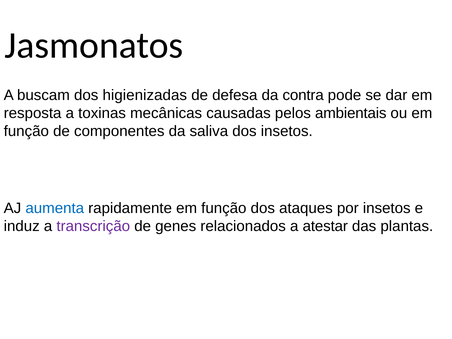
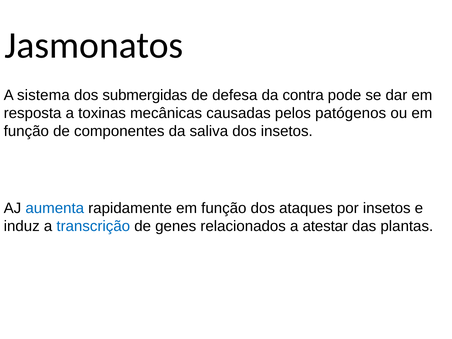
buscam: buscam -> sistema (43, 95)
higienizadas: higienizadas -> submergidas (145, 95)
ambientais: ambientais -> patógenos (351, 113)
transcrição colour: purple -> blue (93, 226)
